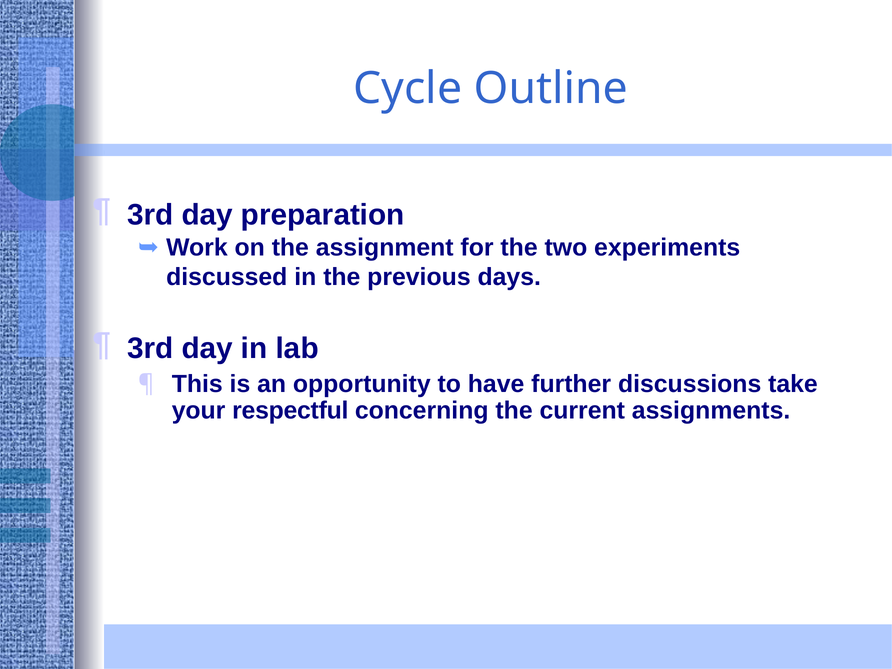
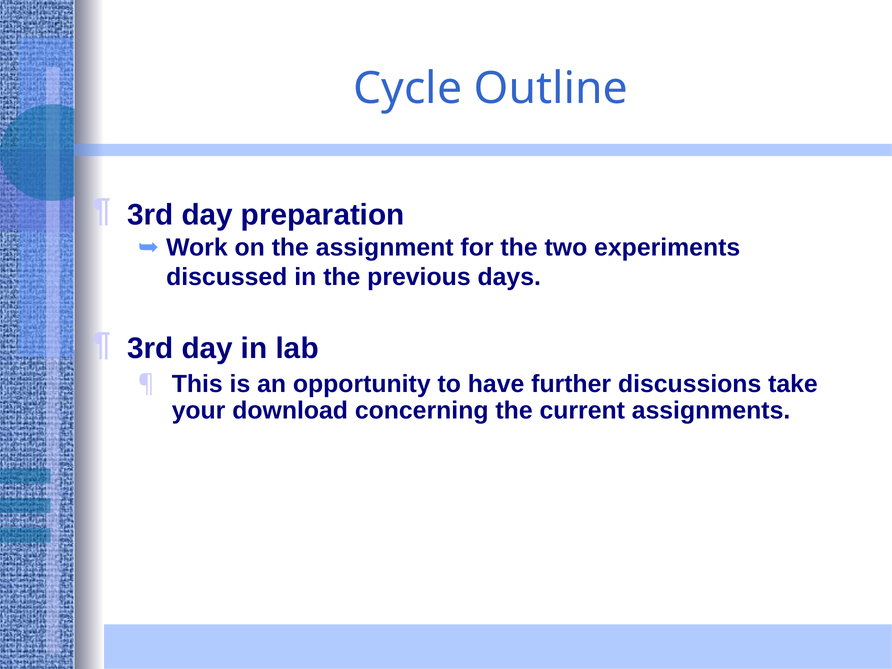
respectful: respectful -> download (290, 411)
